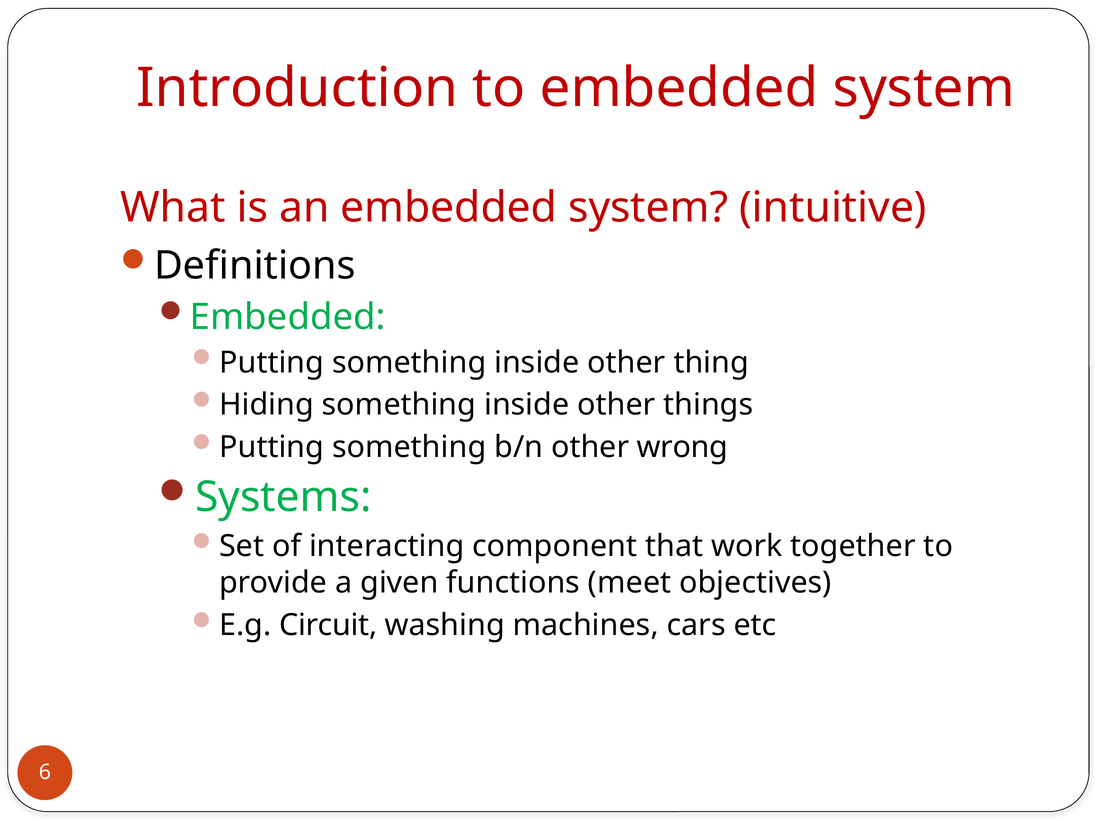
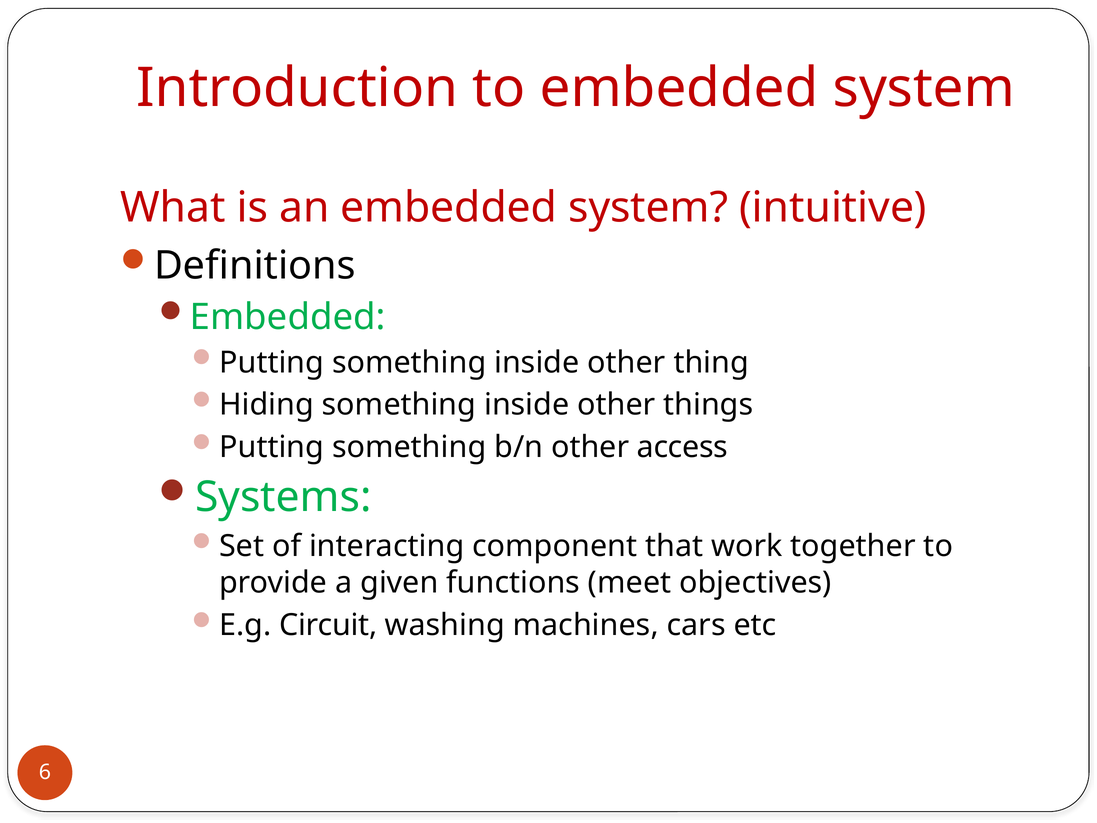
wrong: wrong -> access (682, 447)
